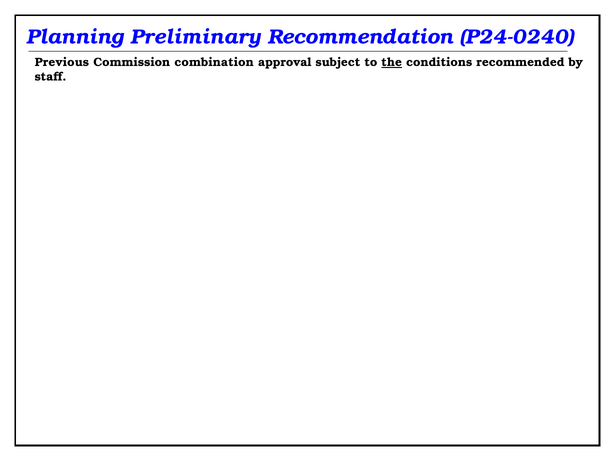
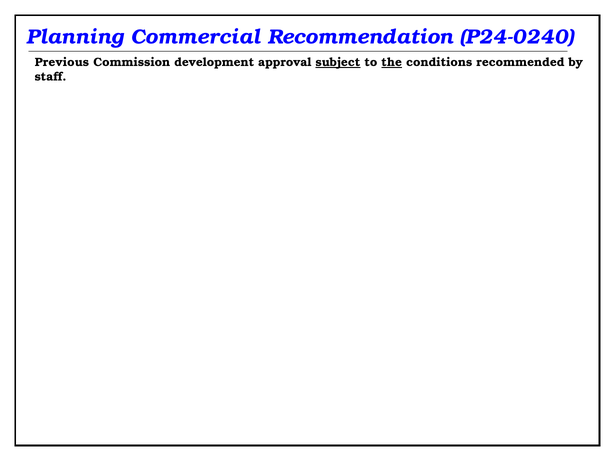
Preliminary: Preliminary -> Commercial (196, 37)
combination: combination -> development (214, 62)
subject underline: none -> present (338, 62)
